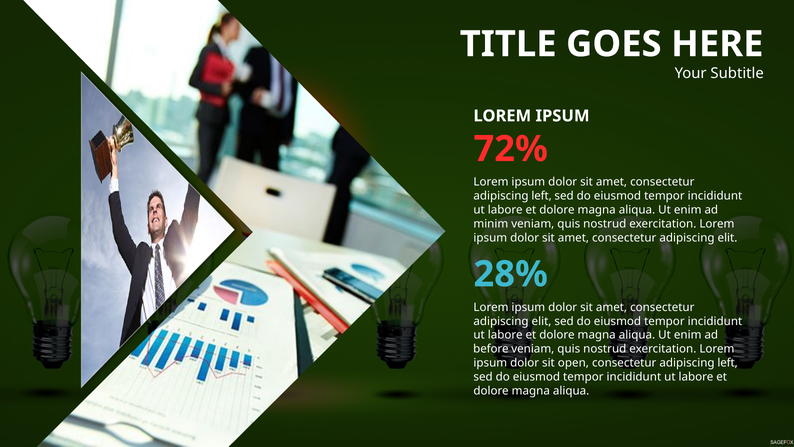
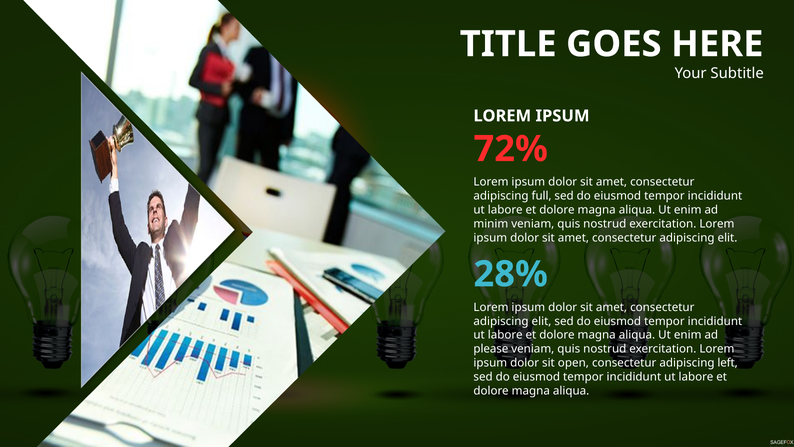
left: left -> full (542, 196)
before: before -> please (491, 349)
